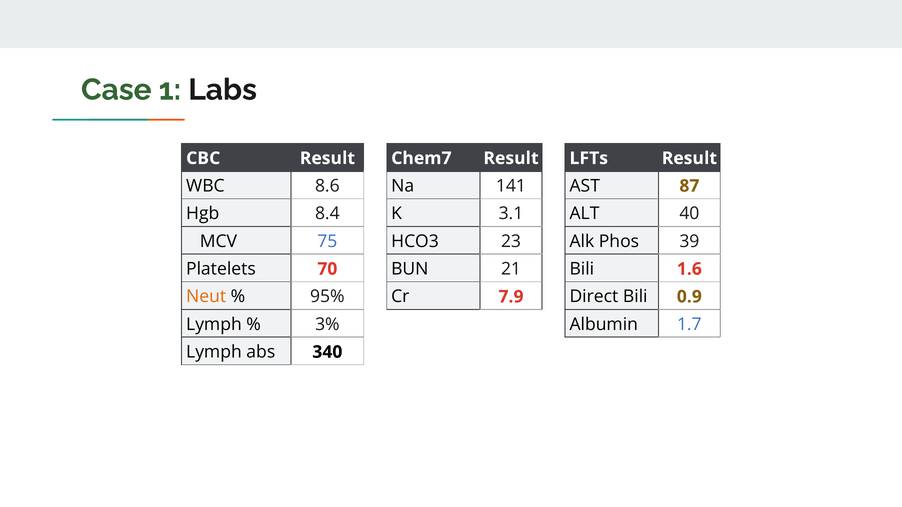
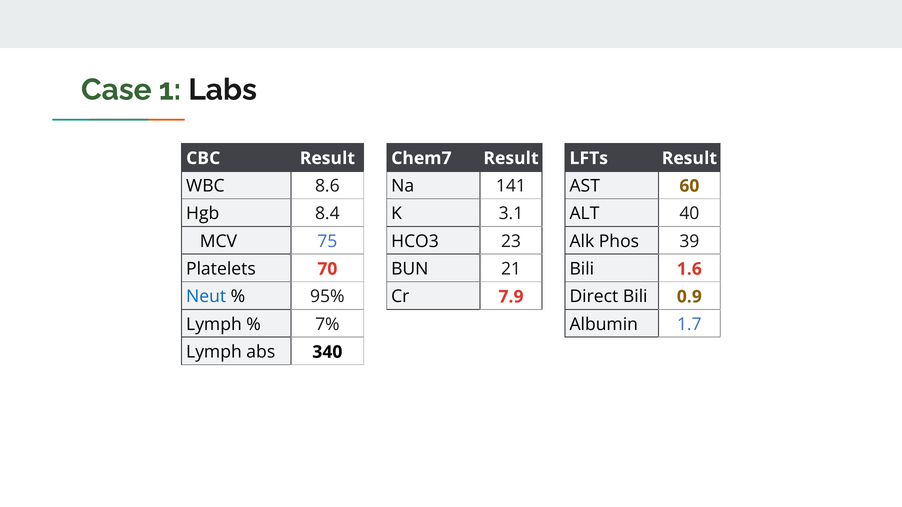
87: 87 -> 60 (689, 186)
Neut colour: orange -> blue (206, 297)
3%: 3% -> 7% (327, 325)
